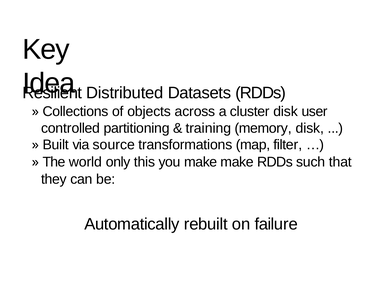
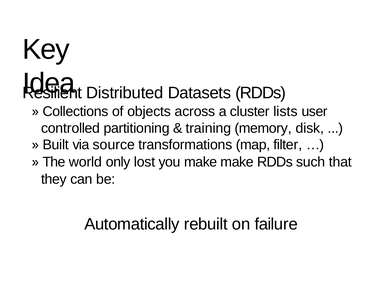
cluster disk: disk -> lists (285, 111)
this: this -> lost (144, 162)
